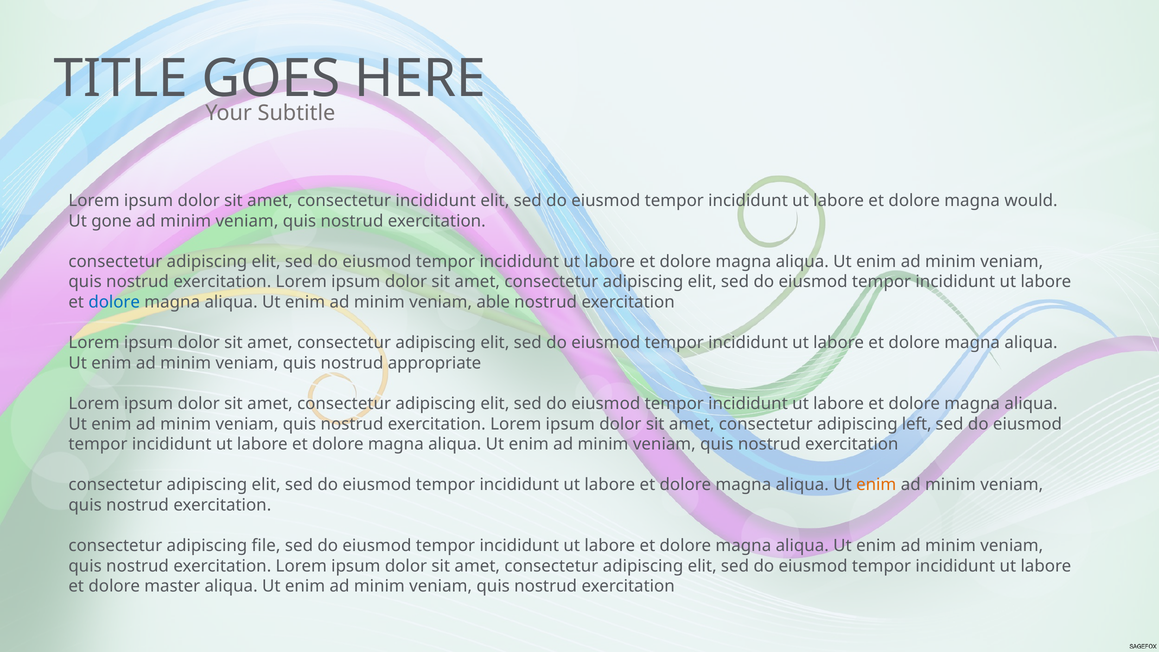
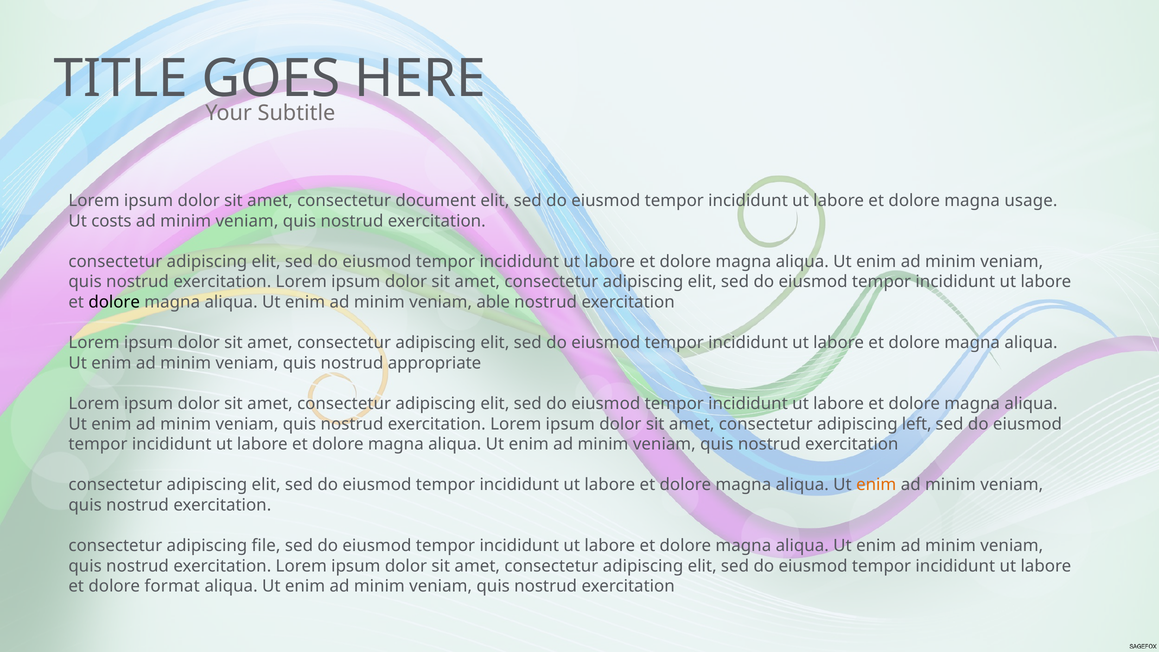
consectetur incididunt: incididunt -> document (436, 201)
would: would -> usage (1031, 201)
gone: gone -> costs (111, 221)
dolore colour: blue -> black (114, 302)
master: master -> format (172, 586)
